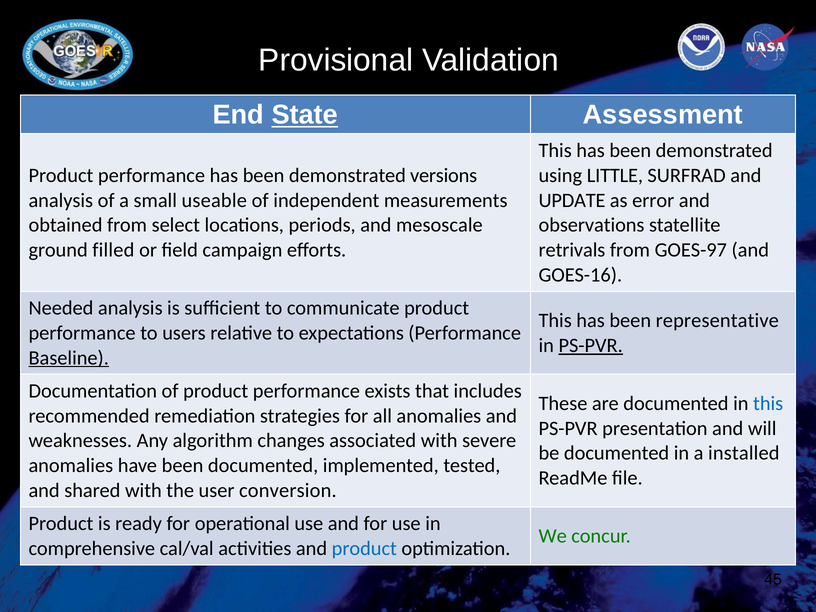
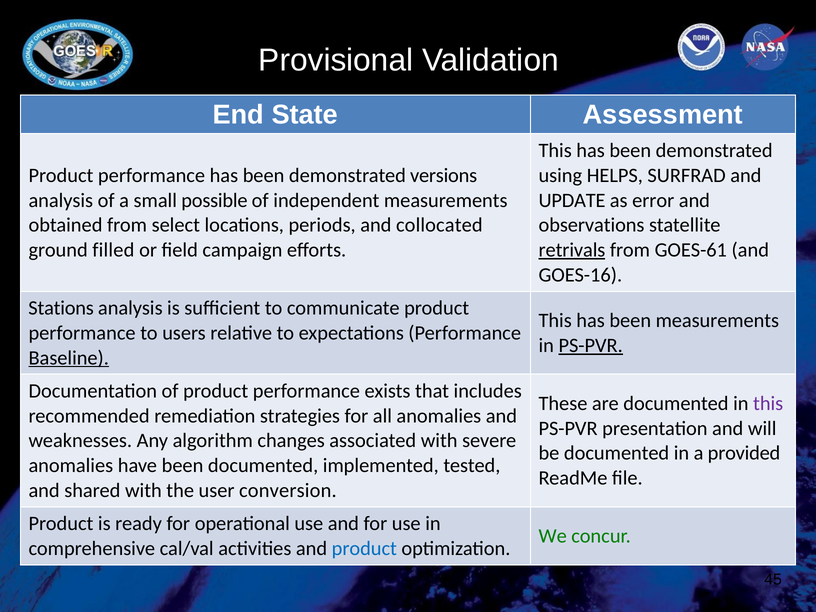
State underline: present -> none (305, 115)
LITTLE: LITTLE -> HELPS (615, 175)
useable: useable -> possible (214, 200)
mesoscale: mesoscale -> collocated (439, 225)
retrivals underline: none -> present (572, 250)
GOES-97: GOES-97 -> GOES-61 (691, 250)
Needed: Needed -> Stations (61, 308)
been representative: representative -> measurements (717, 321)
this colour: blue -> purple (768, 403)
installed: installed -> provided (744, 453)
